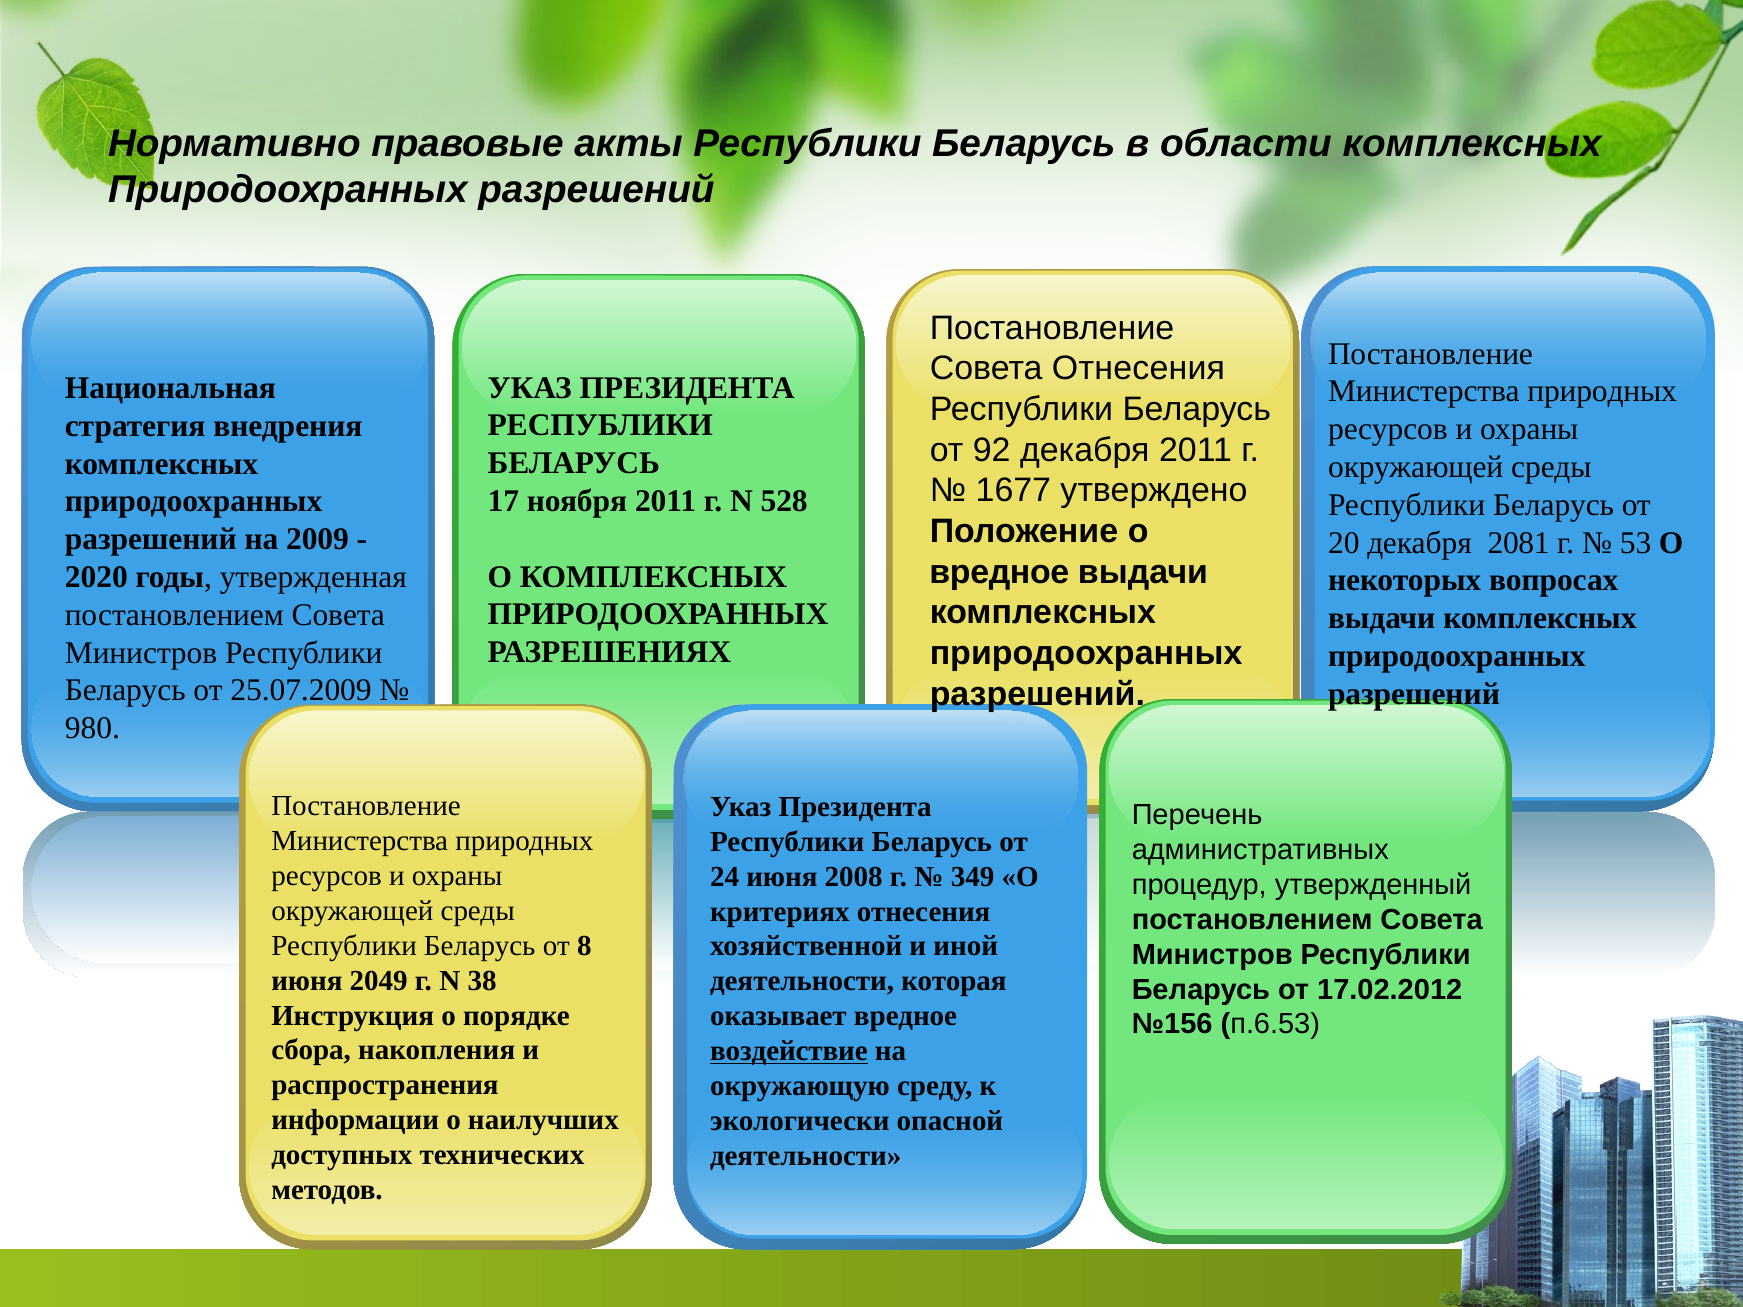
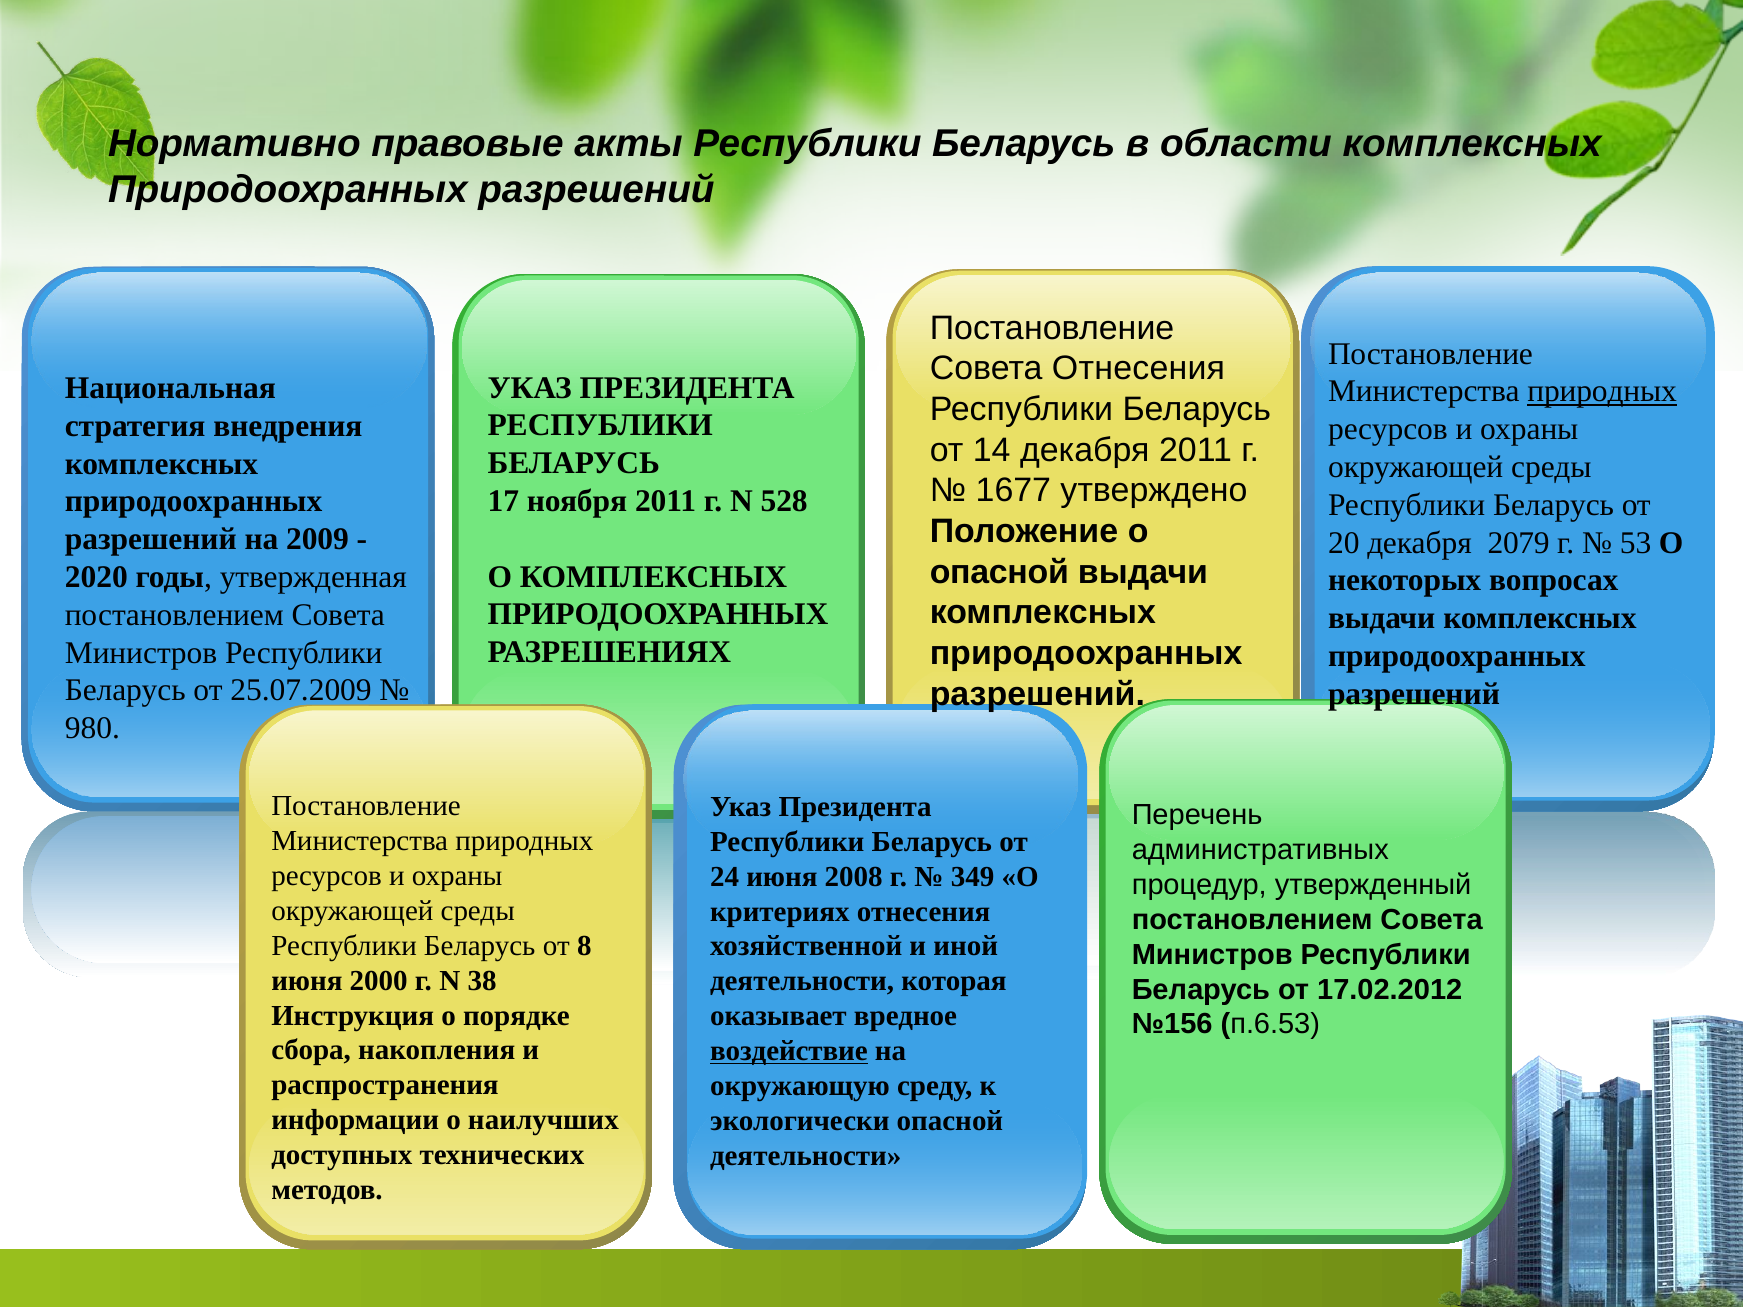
природных underline: none -> present (1602, 392)
92: 92 -> 14 (992, 450)
2081: 2081 -> 2079 (1519, 543)
вредное: вредное -> опасной (999, 572)
2049: 2049 -> 2000 (379, 981)
